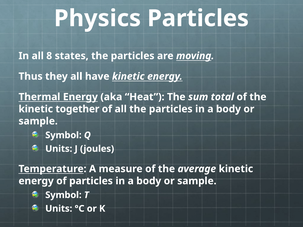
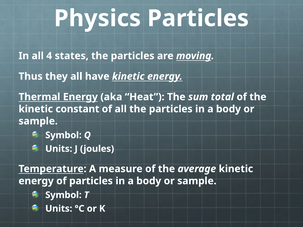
8: 8 -> 4 (49, 56)
together: together -> constant (77, 109)
